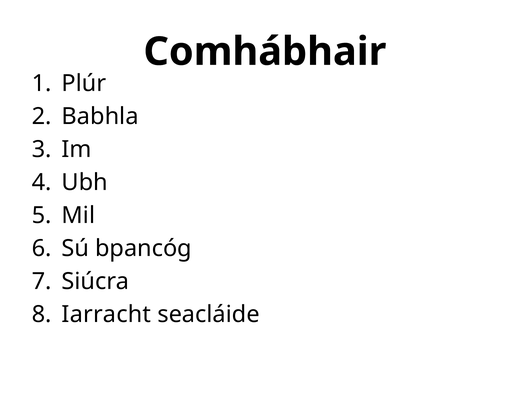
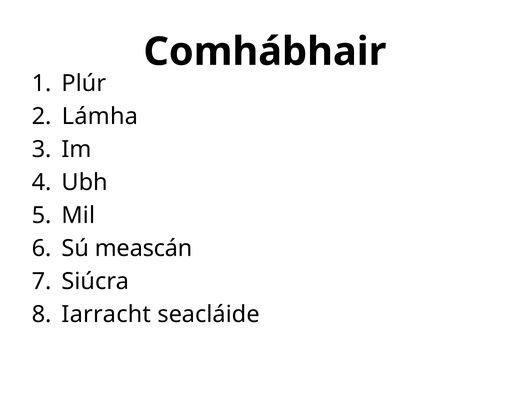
Babhla: Babhla -> Lámha (100, 117)
bpancóg: bpancóg -> meascán (144, 249)
